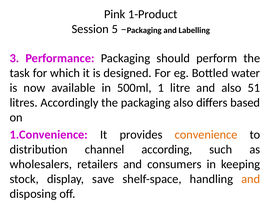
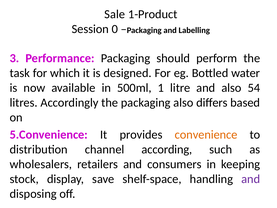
Pink: Pink -> Sale (115, 14)
5: 5 -> 0 (115, 29)
51: 51 -> 54 (254, 88)
1.Convenience: 1.Convenience -> 5.Convenience (49, 134)
and colour: orange -> purple (251, 179)
